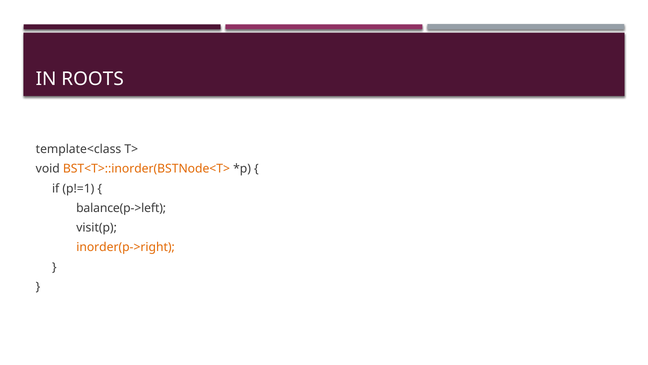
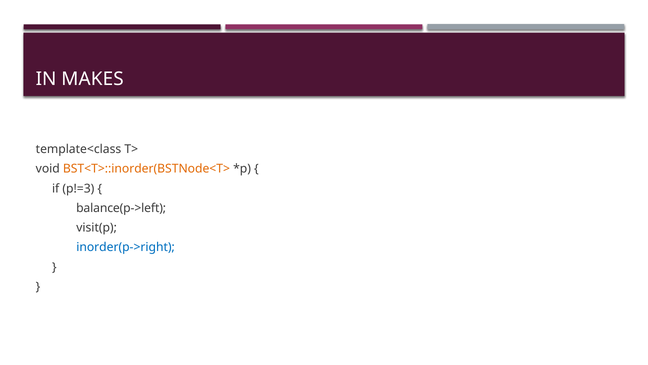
ROOTS: ROOTS -> MAKES (93, 79)
p!=1: p!=1 -> p!=3 (78, 188)
inorder(p->right colour: orange -> blue (126, 247)
